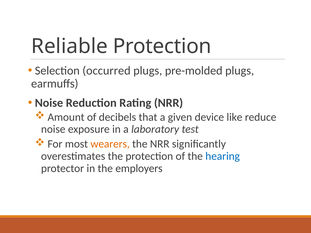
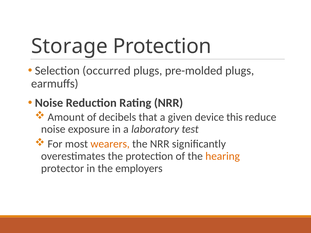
Reliable: Reliable -> Storage (69, 46)
like: like -> this (235, 117)
hearing colour: blue -> orange (223, 156)
